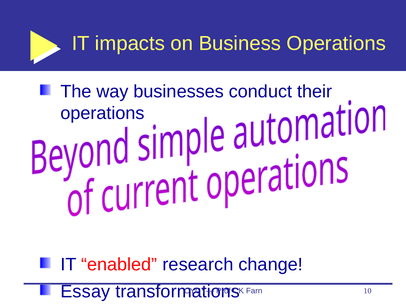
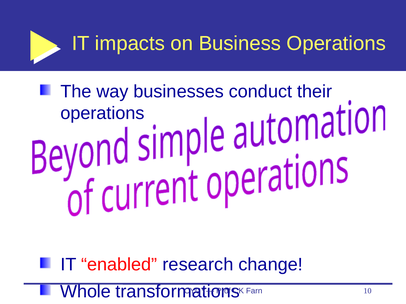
Essay: Essay -> Whole (86, 292)
